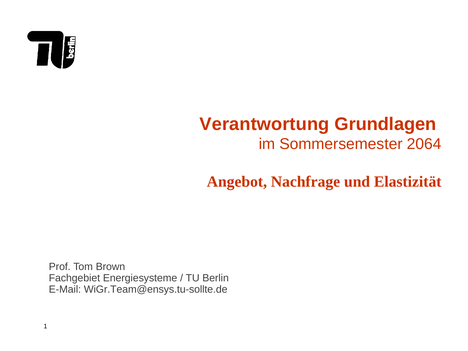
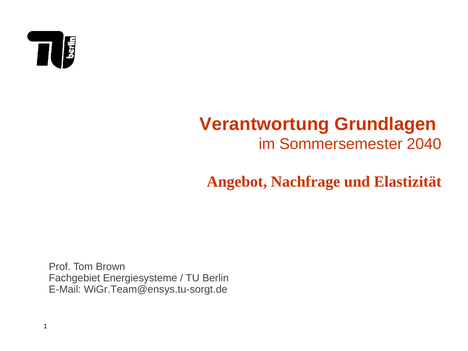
2064: 2064 -> 2040 (424, 144)
WiGr.Team@ensys.tu-sollte.de: WiGr.Team@ensys.tu-sollte.de -> WiGr.Team@ensys.tu-sorgt.de (156, 289)
